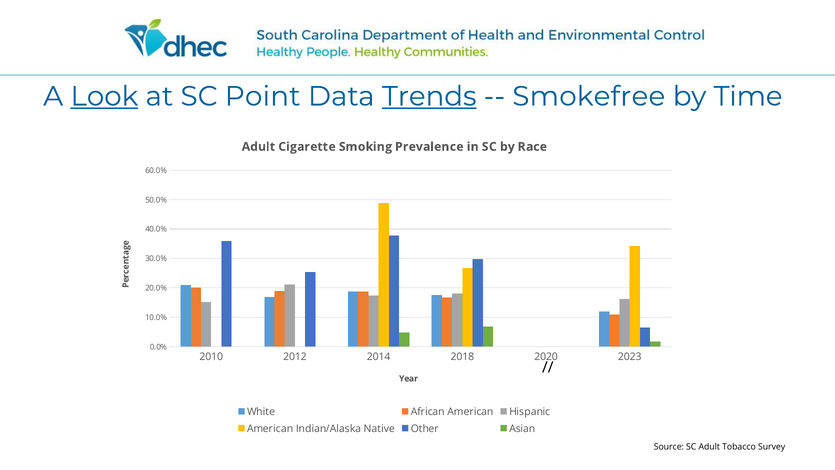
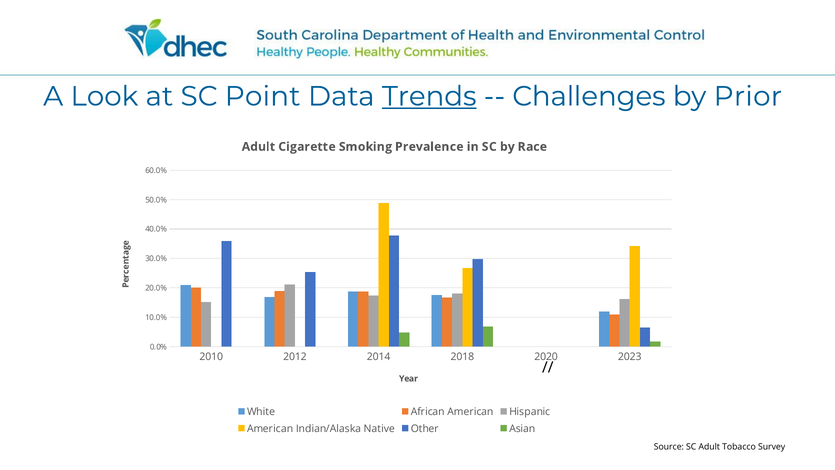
Look underline: present -> none (104, 96)
Smokefree: Smokefree -> Challenges (589, 96)
Time: Time -> Prior (748, 96)
